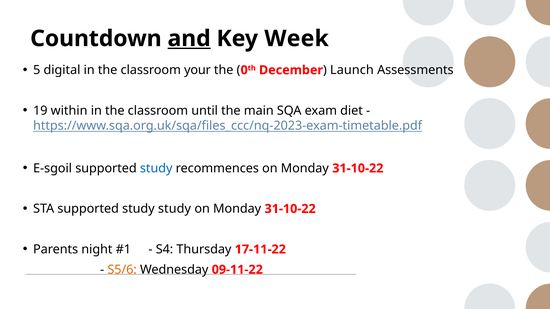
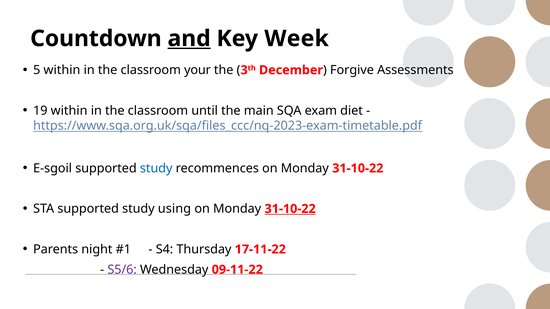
5 digital: digital -> within (62, 70)
0: 0 -> 3 (244, 70)
Launch: Launch -> Forgive (352, 70)
study study: study -> using (174, 209)
31-10-22 underline: none -> present (290, 209)
S5/6 colour: orange -> purple (122, 270)
